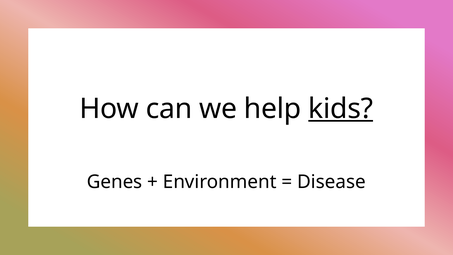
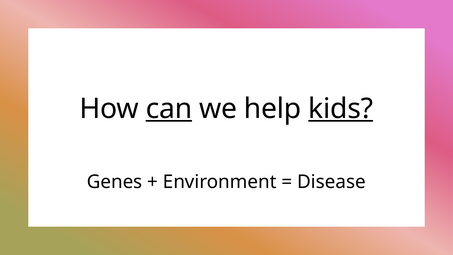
can underline: none -> present (169, 109)
